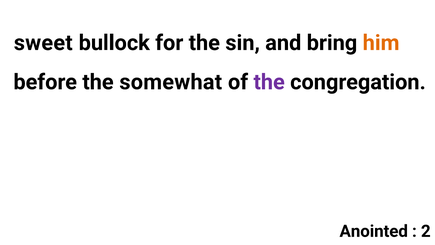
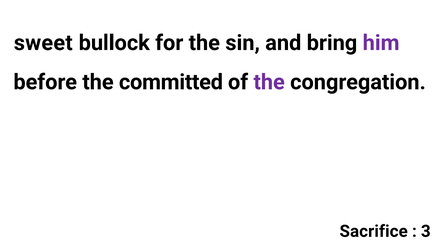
him colour: orange -> purple (381, 43)
somewhat: somewhat -> committed (171, 82)
Anointed: Anointed -> Sacrifice (374, 231)
2: 2 -> 3 (426, 231)
